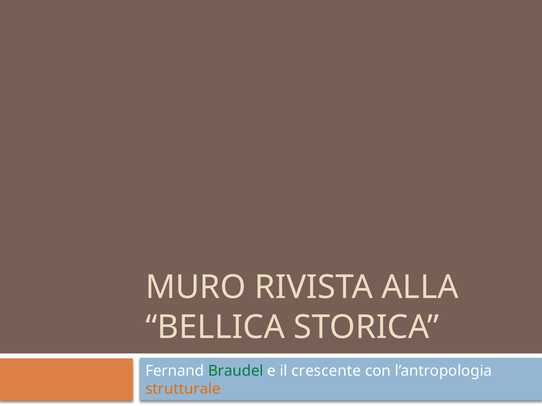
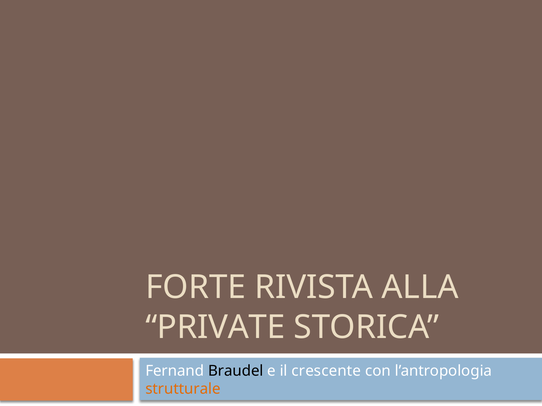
MURO: MURO -> FORTE (196, 288)
BELLICA: BELLICA -> PRIVATE (215, 328)
Braudel colour: green -> black (236, 371)
